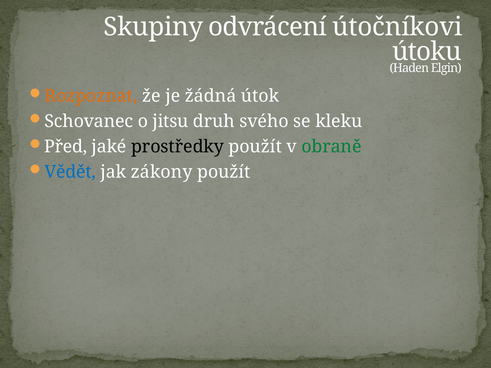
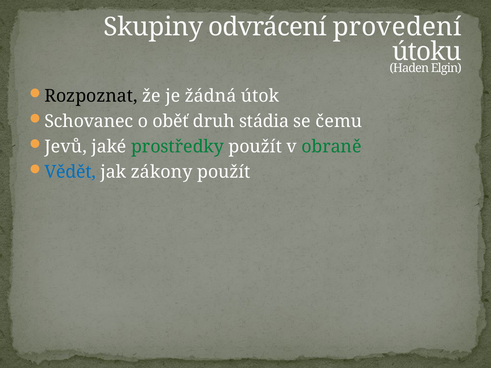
útočníkovi: útočníkovi -> provedení (397, 27)
Rozpoznat colour: orange -> black (91, 96)
jitsu: jitsu -> oběť (171, 121)
svého: svého -> stádia (264, 121)
kleku: kleku -> čemu (339, 121)
Před: Před -> Jevů (66, 147)
prostředky colour: black -> green (178, 147)
